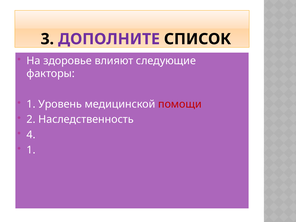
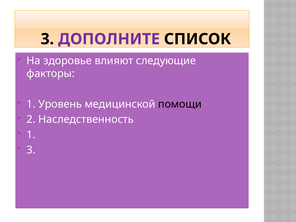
помощи colour: red -> black (180, 104)
4: 4 -> 1 (31, 135)
1: 1 -> 3 (31, 150)
